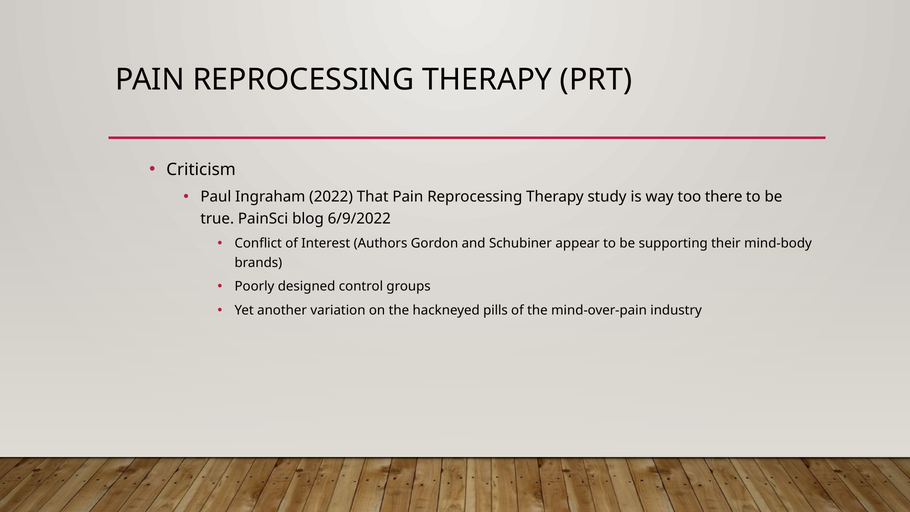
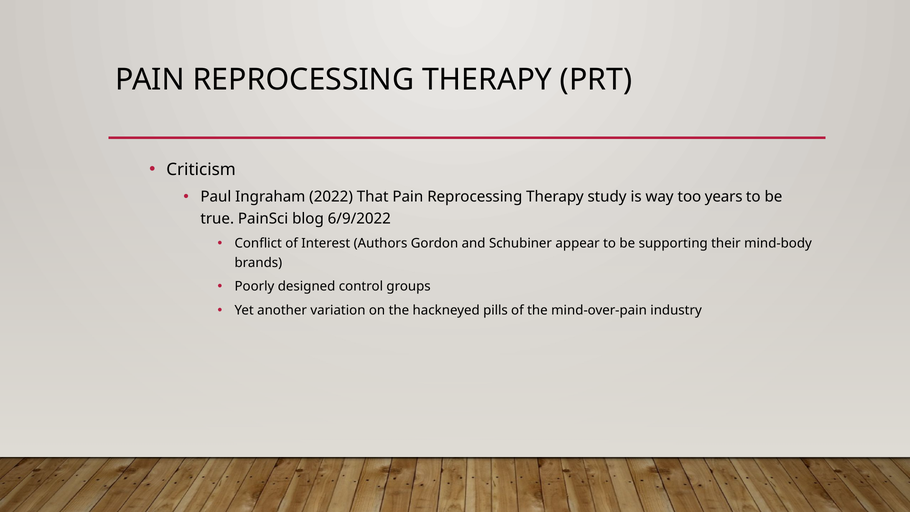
there: there -> years (724, 197)
